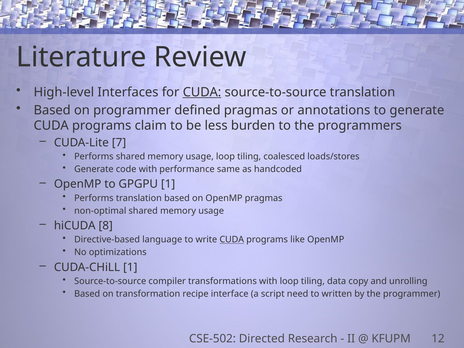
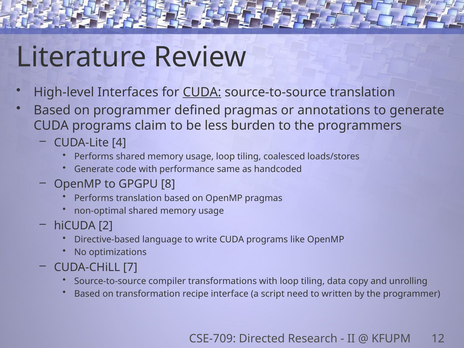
7: 7 -> 4 (119, 143)
GPGPU 1: 1 -> 8 (168, 184)
8: 8 -> 2 (106, 226)
CUDA underline: present -> none (232, 240)
CUDA-CHiLL 1: 1 -> 7 (130, 267)
CSE-502: CSE-502 -> CSE-709 (212, 339)
